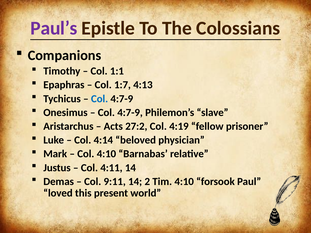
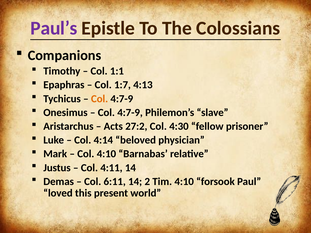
Col colour: blue -> orange (100, 99)
4:19: 4:19 -> 4:30 (179, 126)
9:11: 9:11 -> 6:11 (115, 182)
